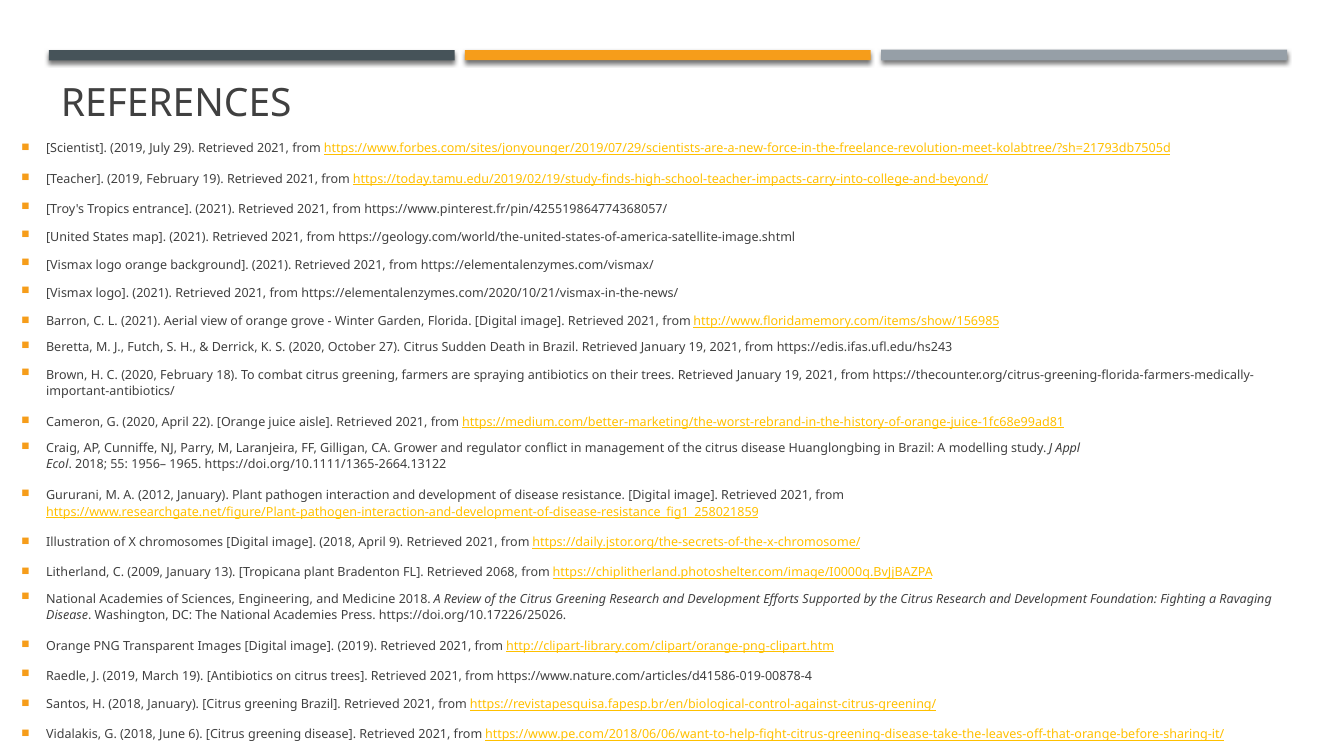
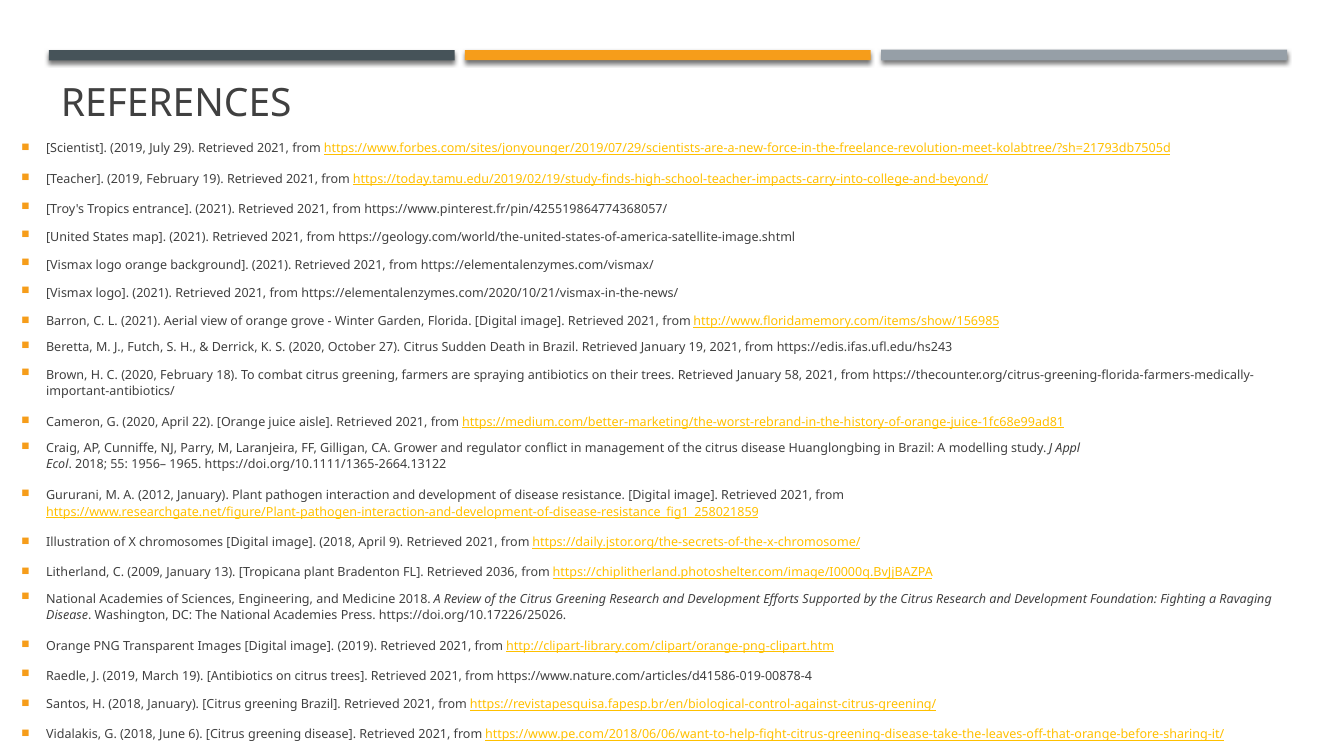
trees Retrieved January 19: 19 -> 58 (793, 375)
2068: 2068 -> 2036 (502, 572)
